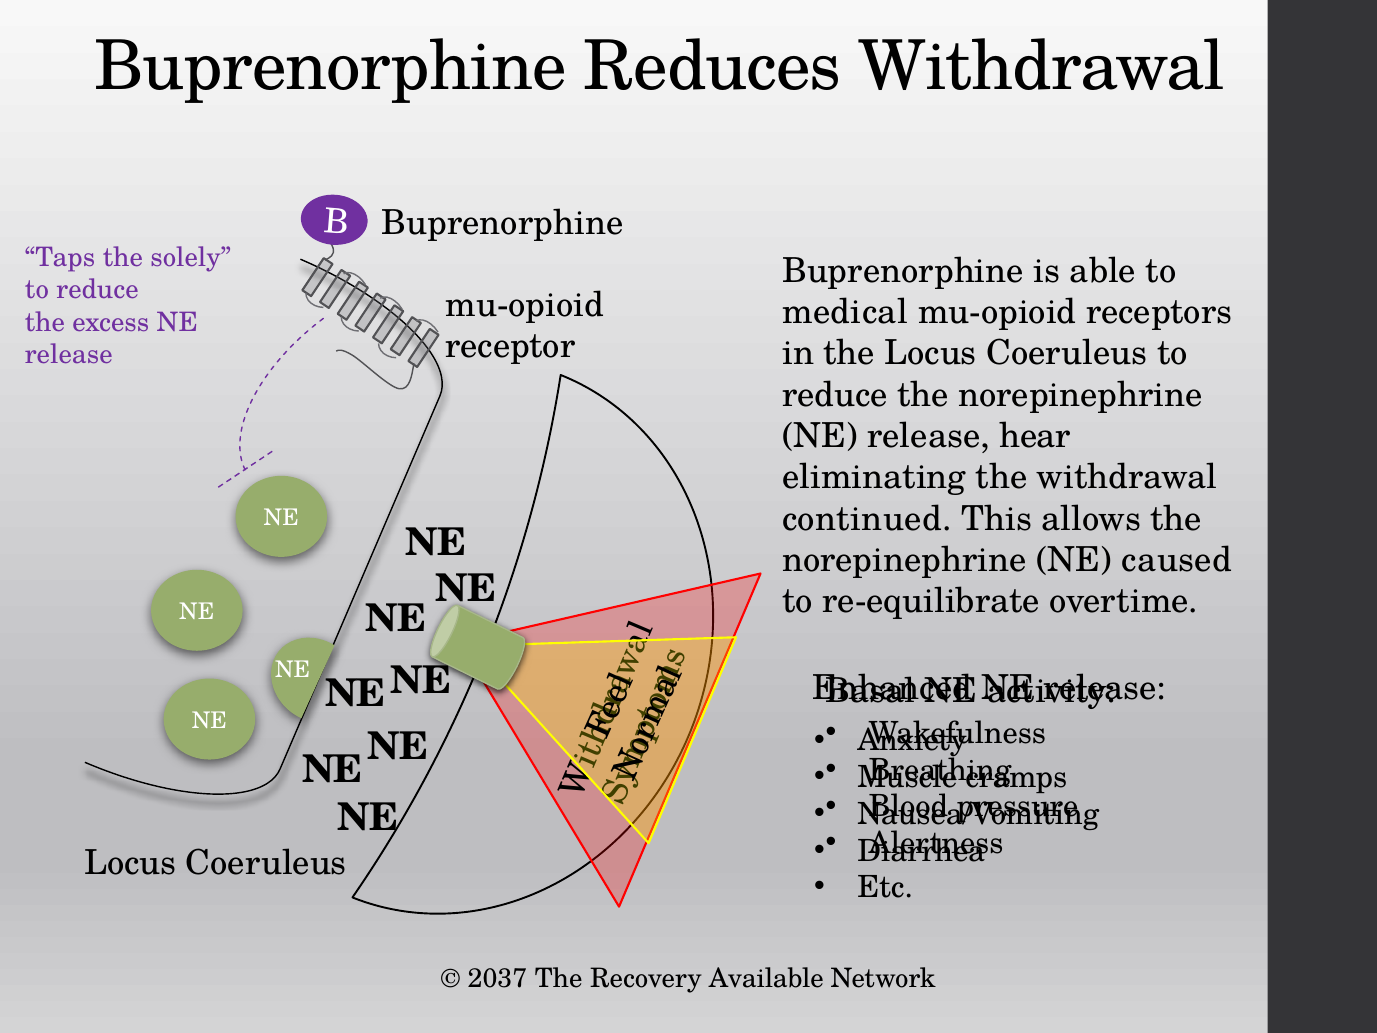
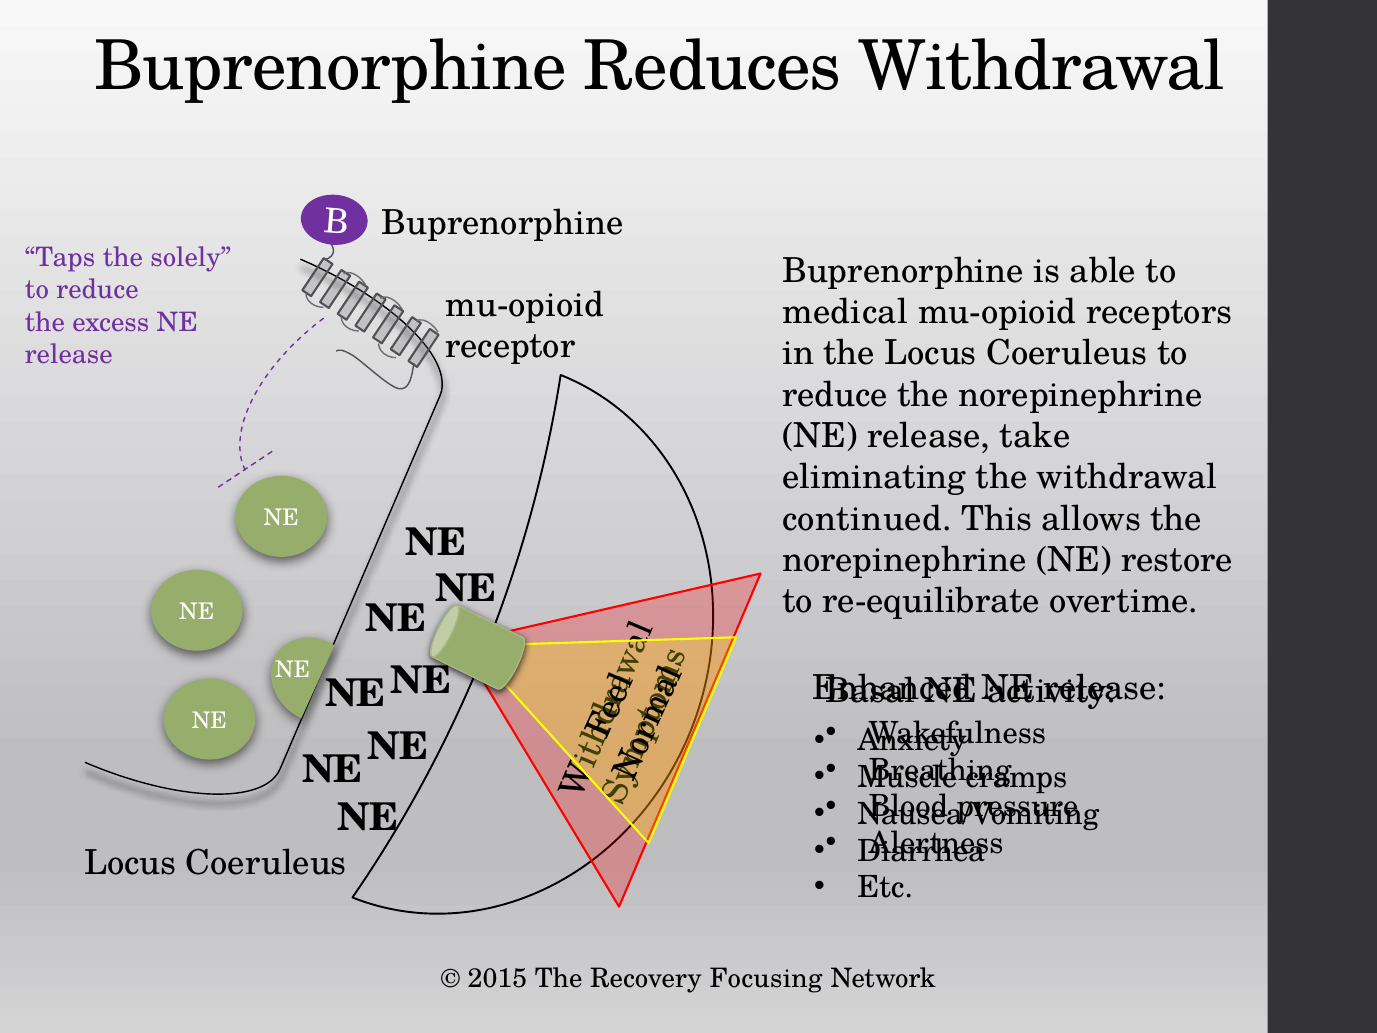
hear: hear -> take (1035, 436)
caused: caused -> restore (1177, 560)
2037: 2037 -> 2015 (497, 978)
Available: Available -> Focusing (766, 978)
